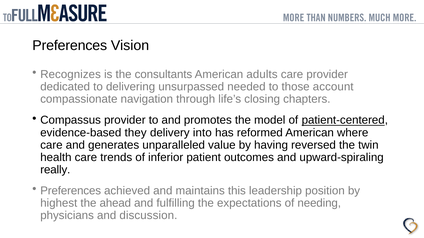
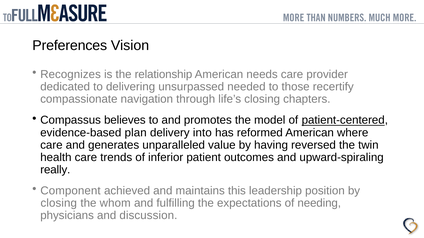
consultants: consultants -> relationship (163, 75)
adults: adults -> needs (262, 75)
account: account -> recertify (333, 87)
Compassus provider: provider -> believes (125, 120)
they: they -> plan (136, 133)
Preferences: Preferences -> Component (71, 191)
highest: highest -> closing (59, 204)
ahead: ahead -> whom (115, 204)
